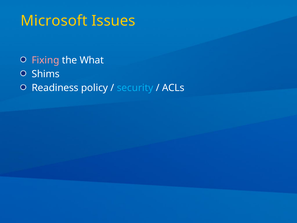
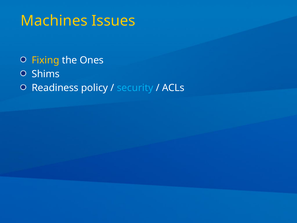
Microsoft: Microsoft -> Machines (54, 21)
Fixing colour: pink -> yellow (45, 60)
What: What -> Ones (92, 60)
